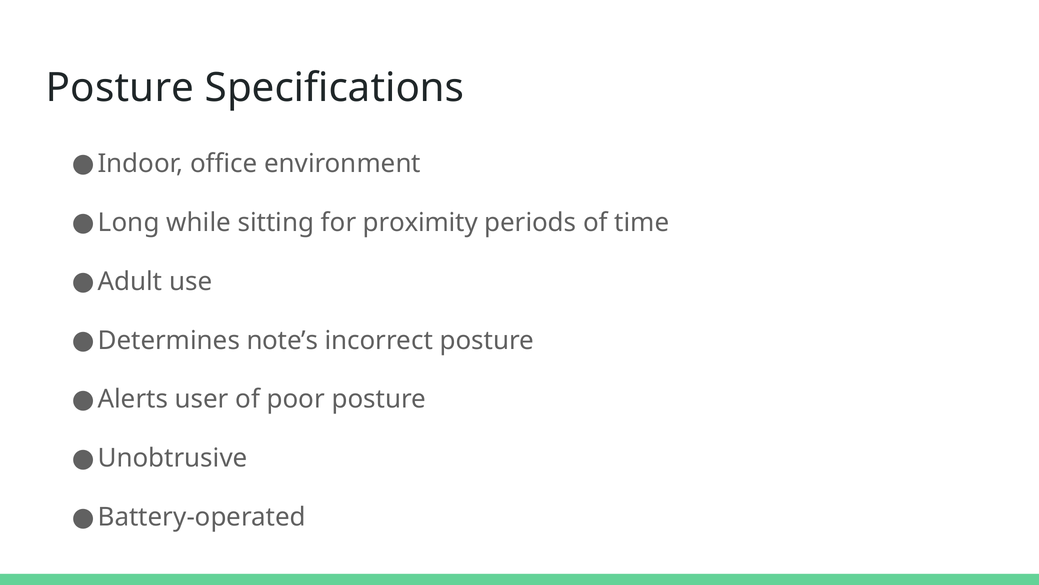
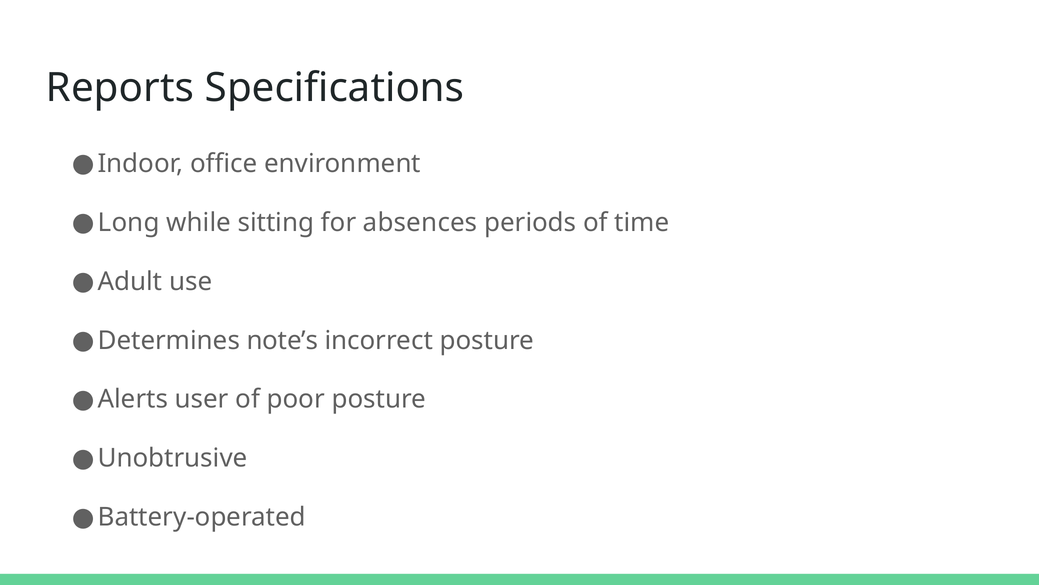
Posture: Posture -> Reports (120, 88)
proximity: proximity -> absences (420, 222)
